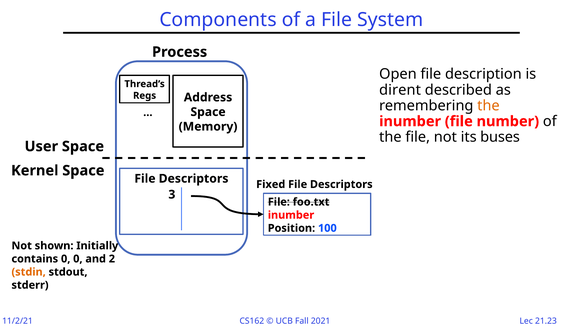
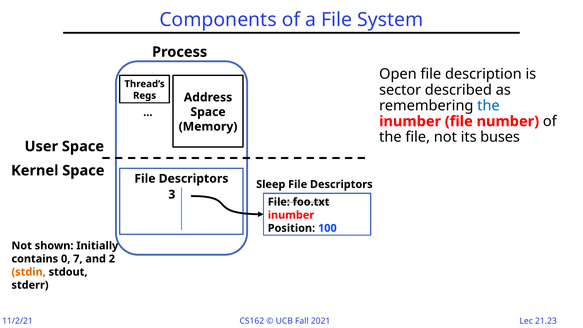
dirent: dirent -> sector (400, 90)
the colour: orange -> blue (488, 106)
Fixed: Fixed -> Sleep (271, 184)
0 0: 0 -> 7 (78, 259)
